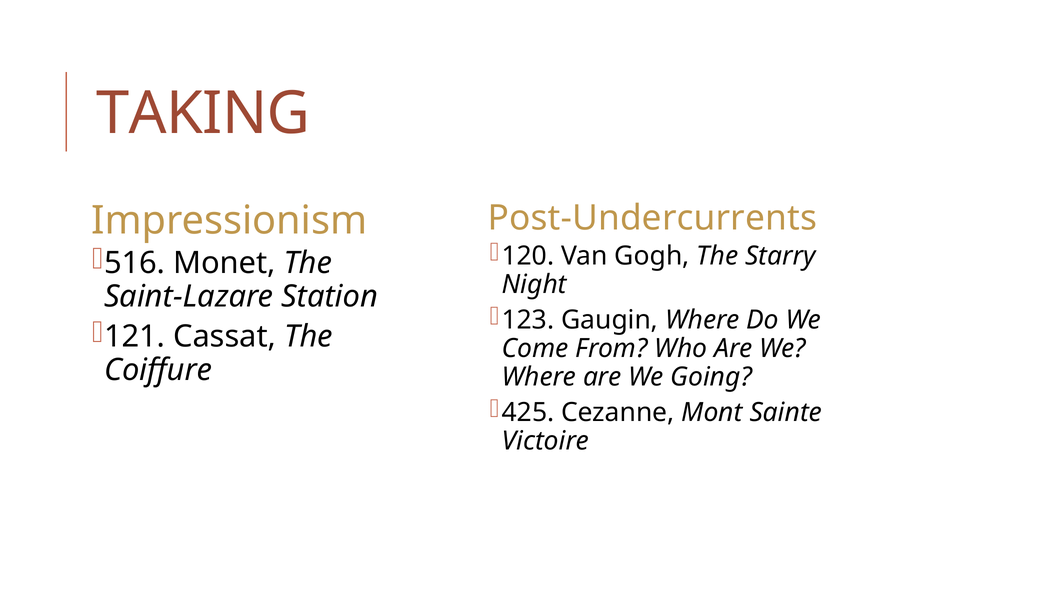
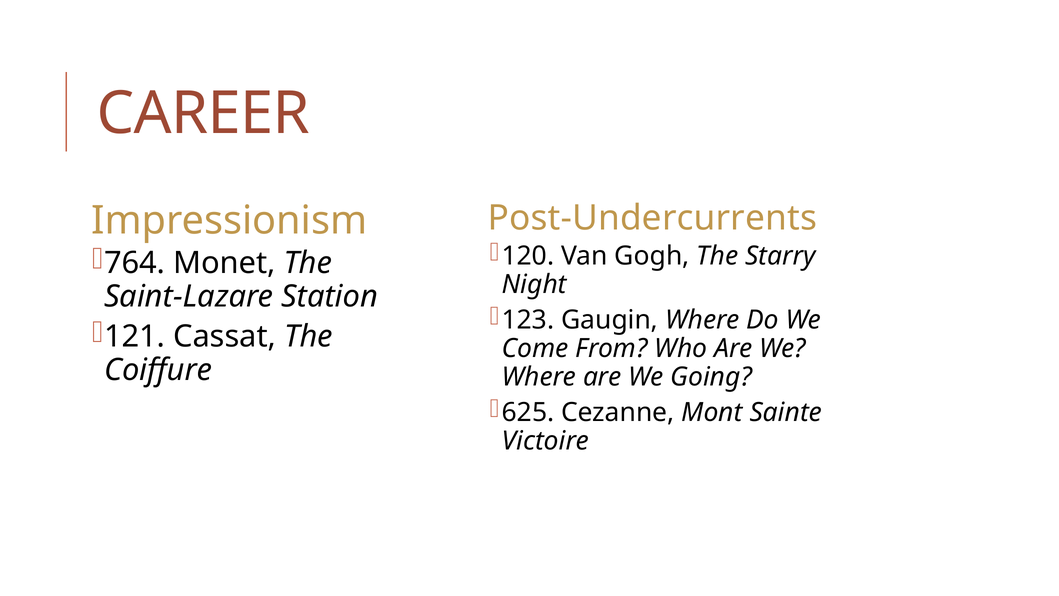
TAKING: TAKING -> CAREER (203, 113)
516: 516 -> 764 (135, 263)
425: 425 -> 625 (528, 412)
